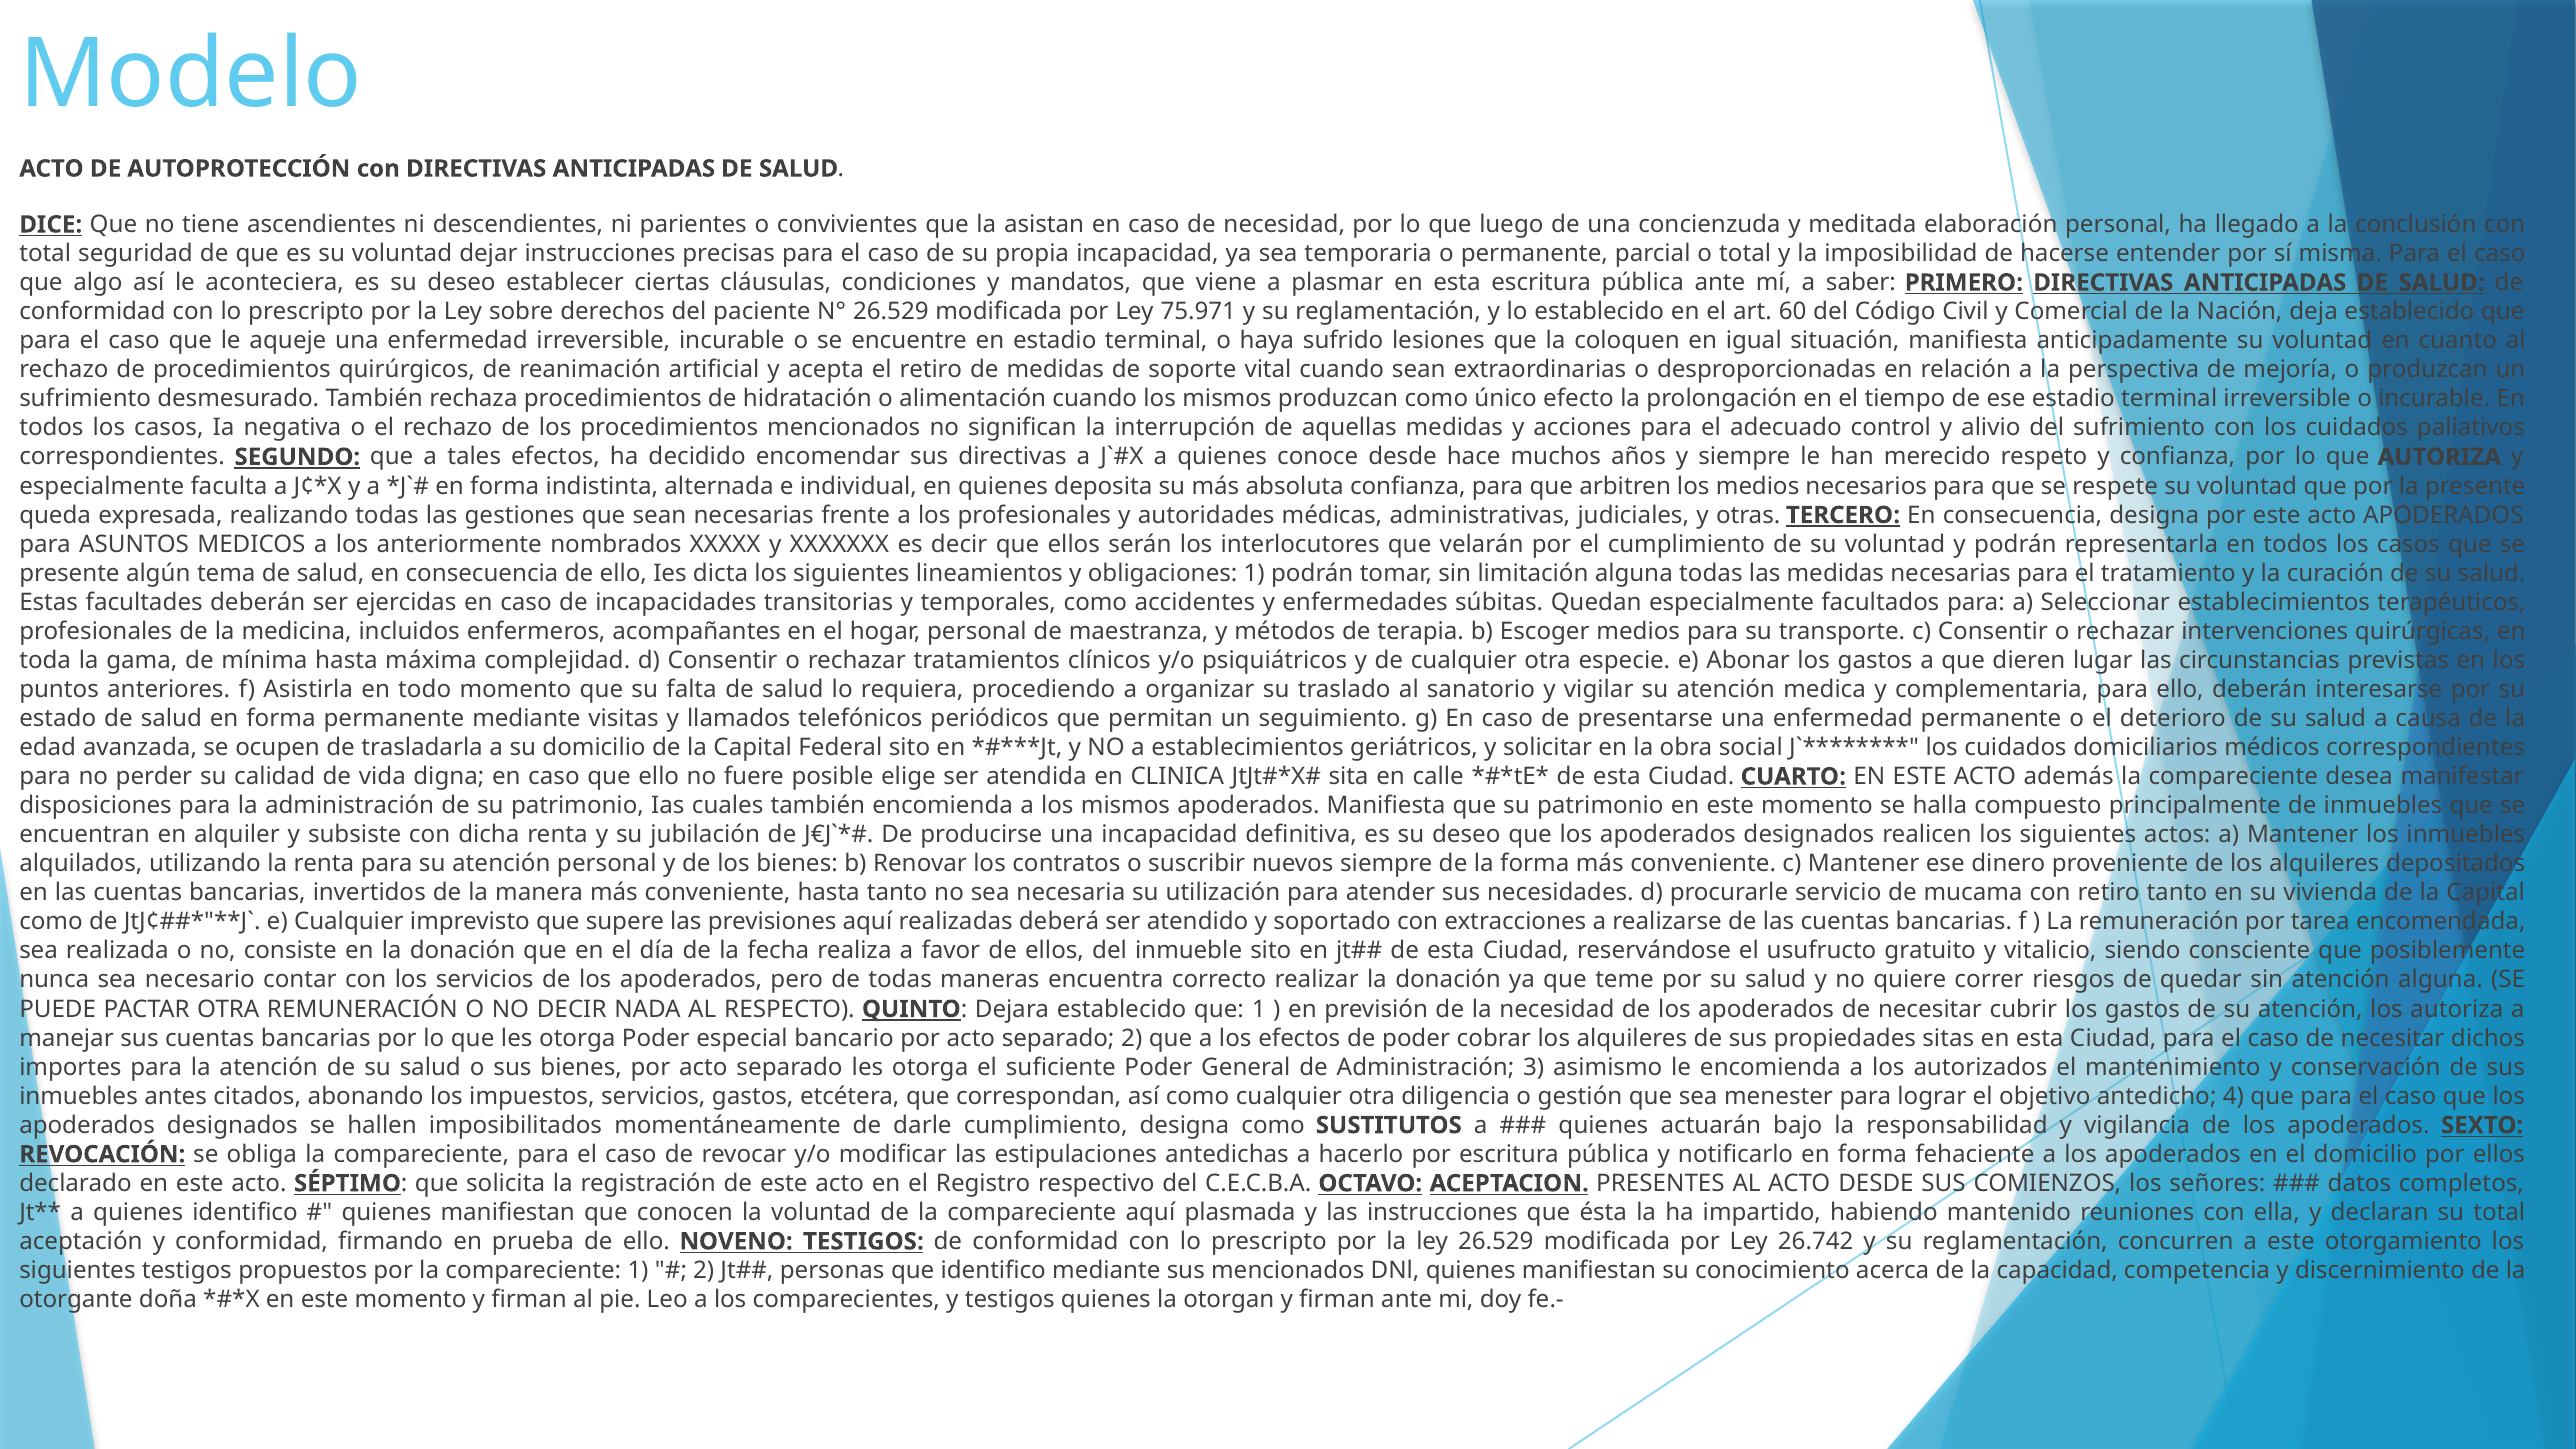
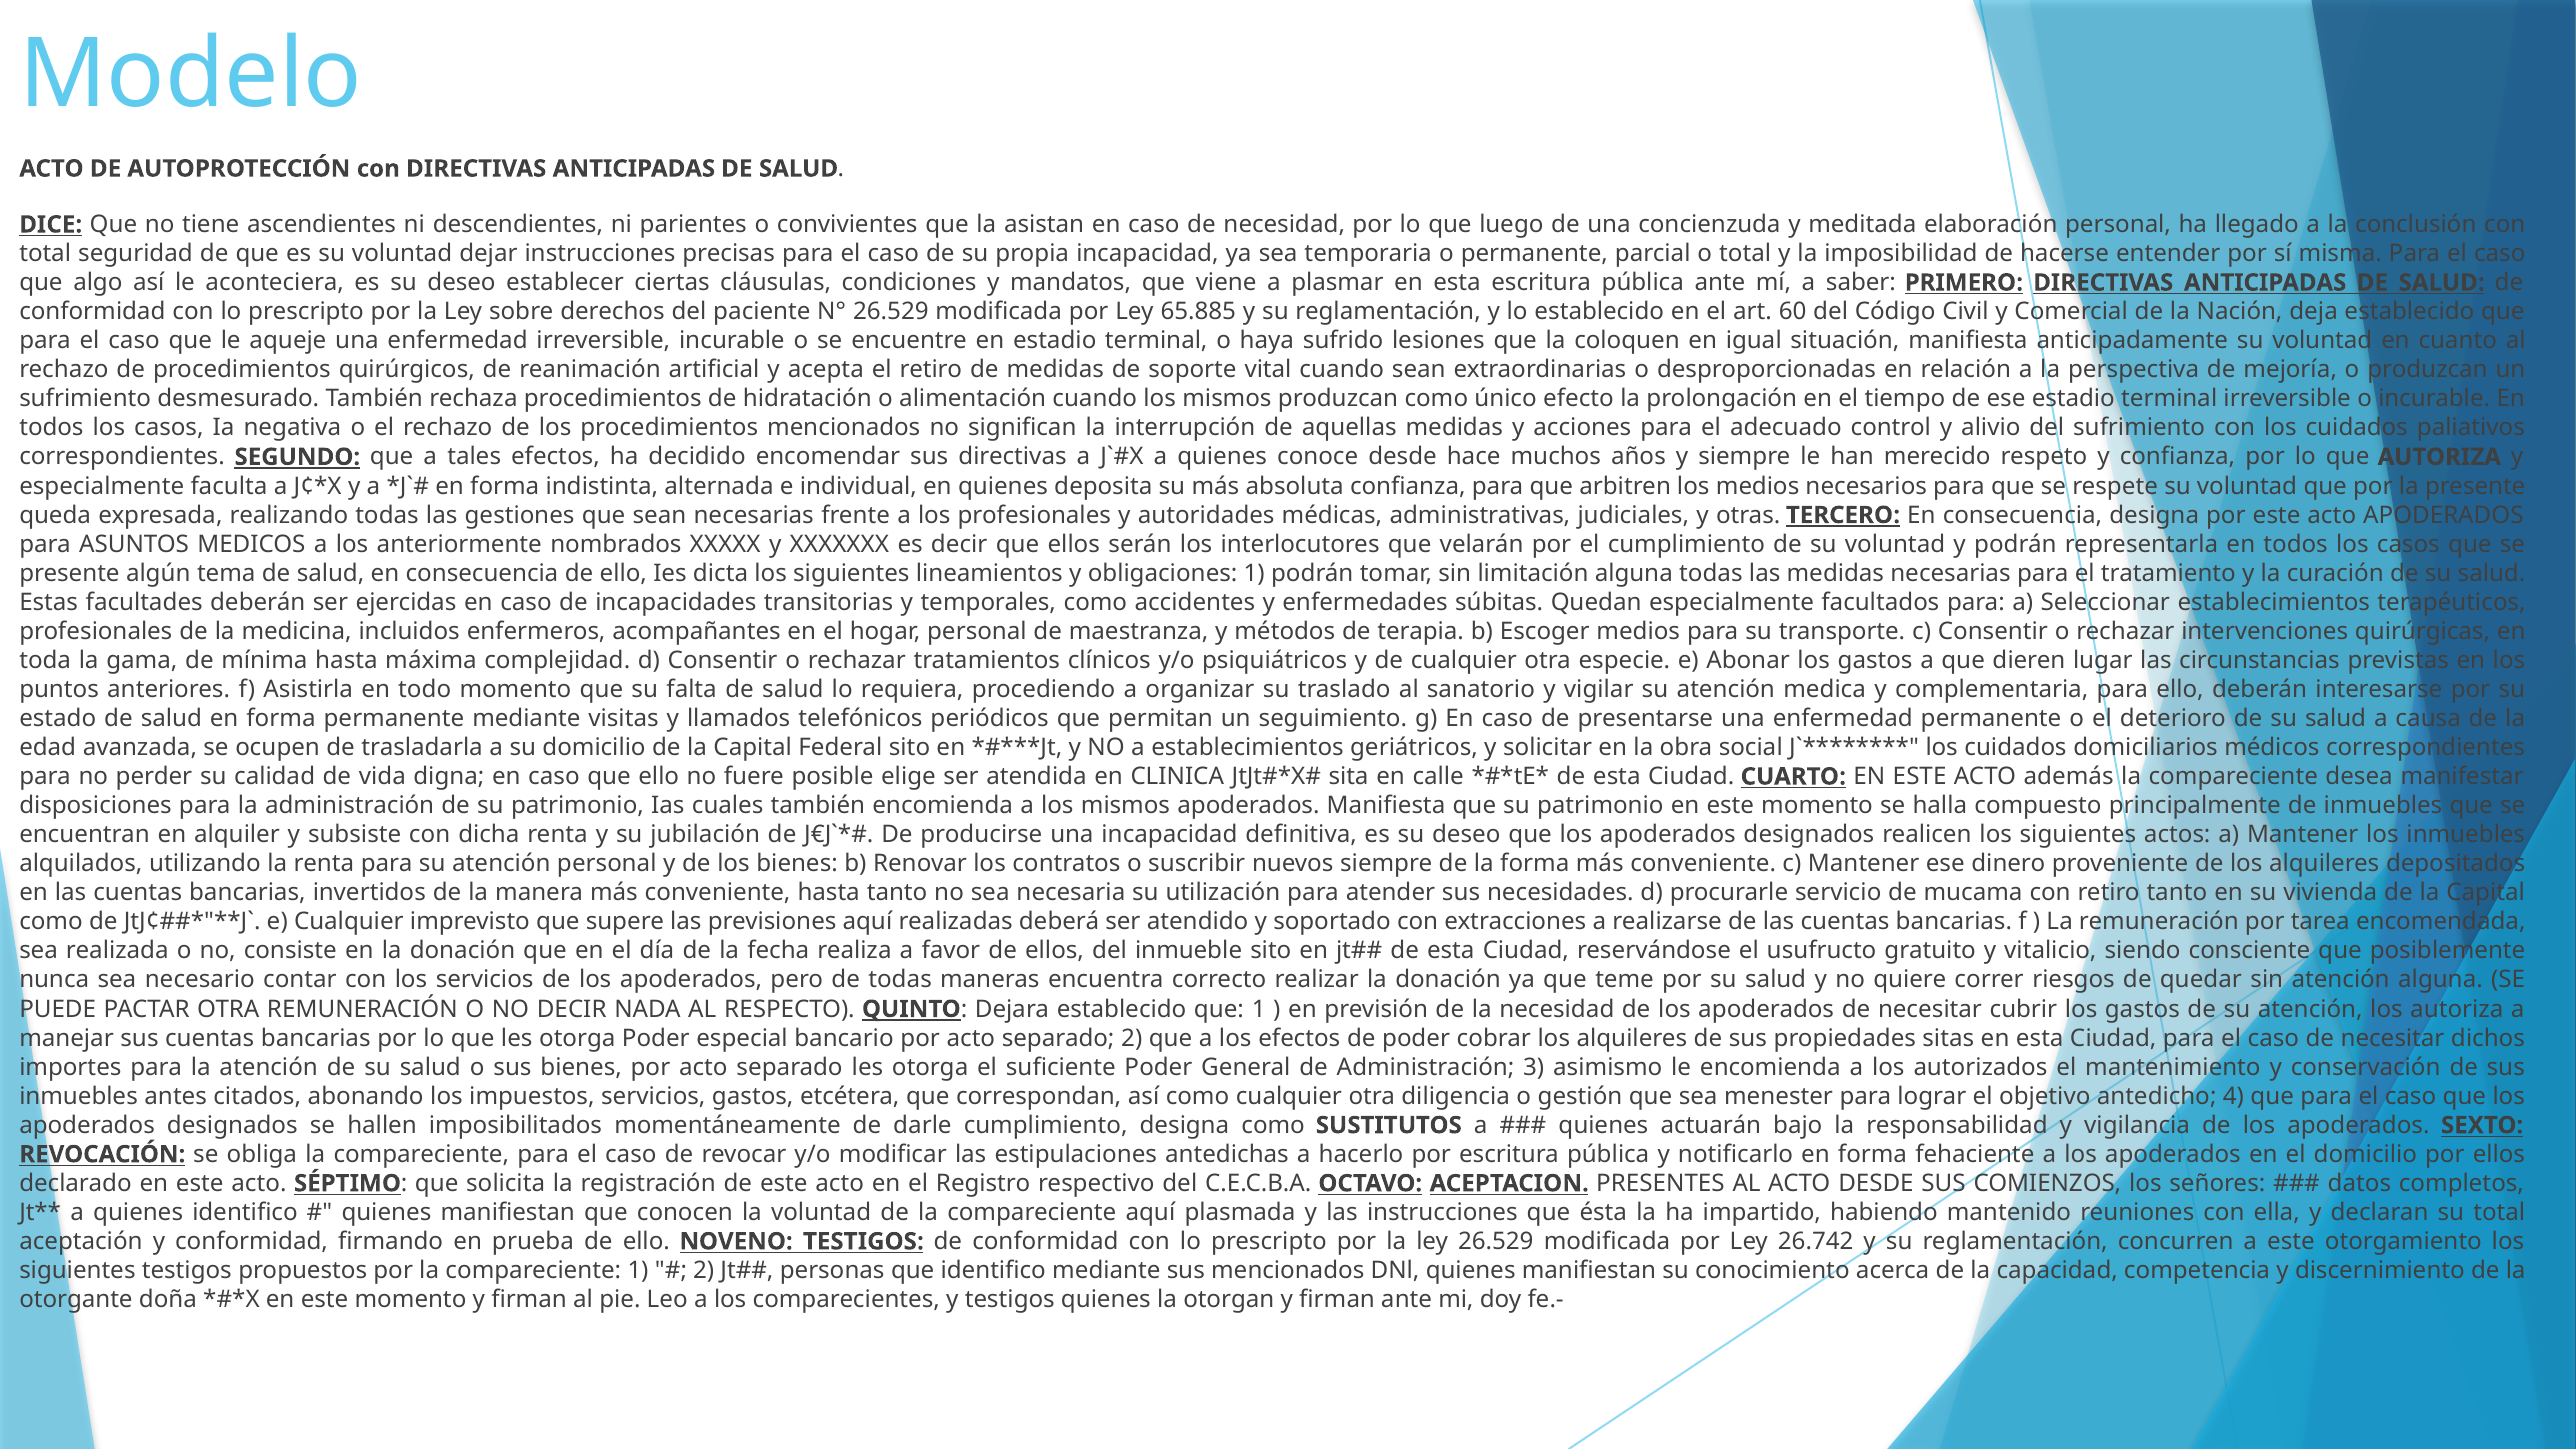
75.971: 75.971 -> 65.885 (1198, 312)
